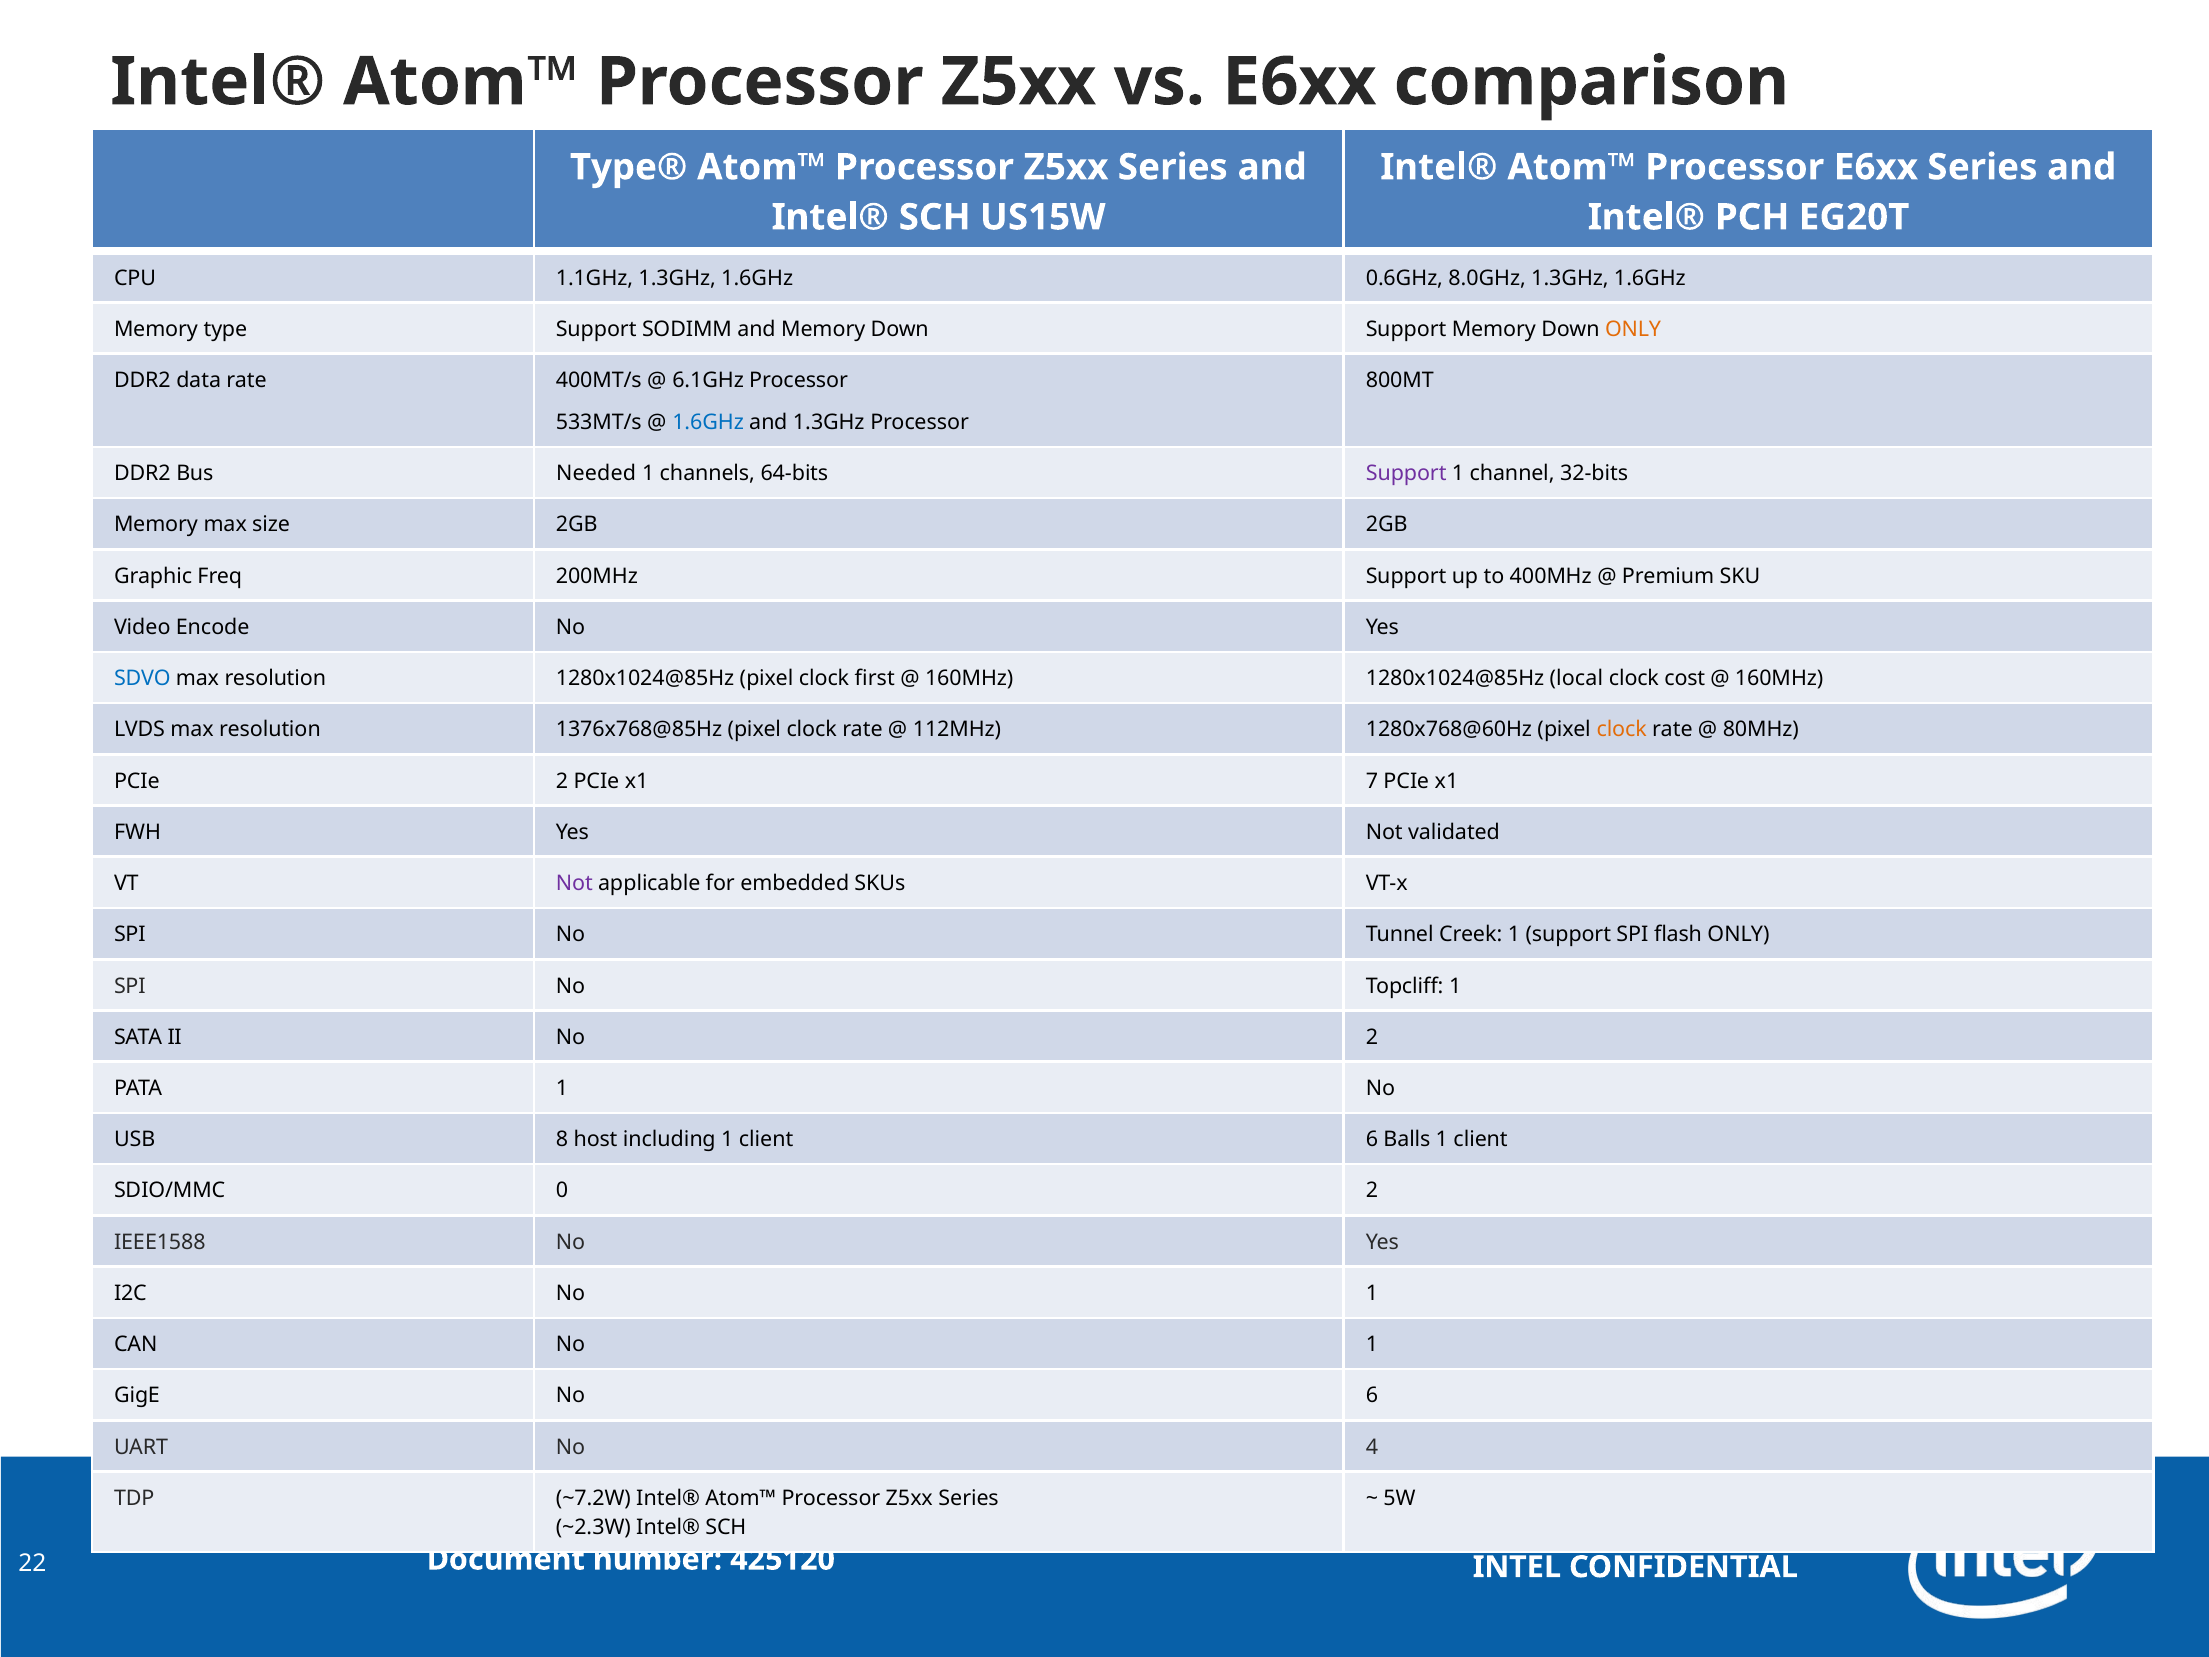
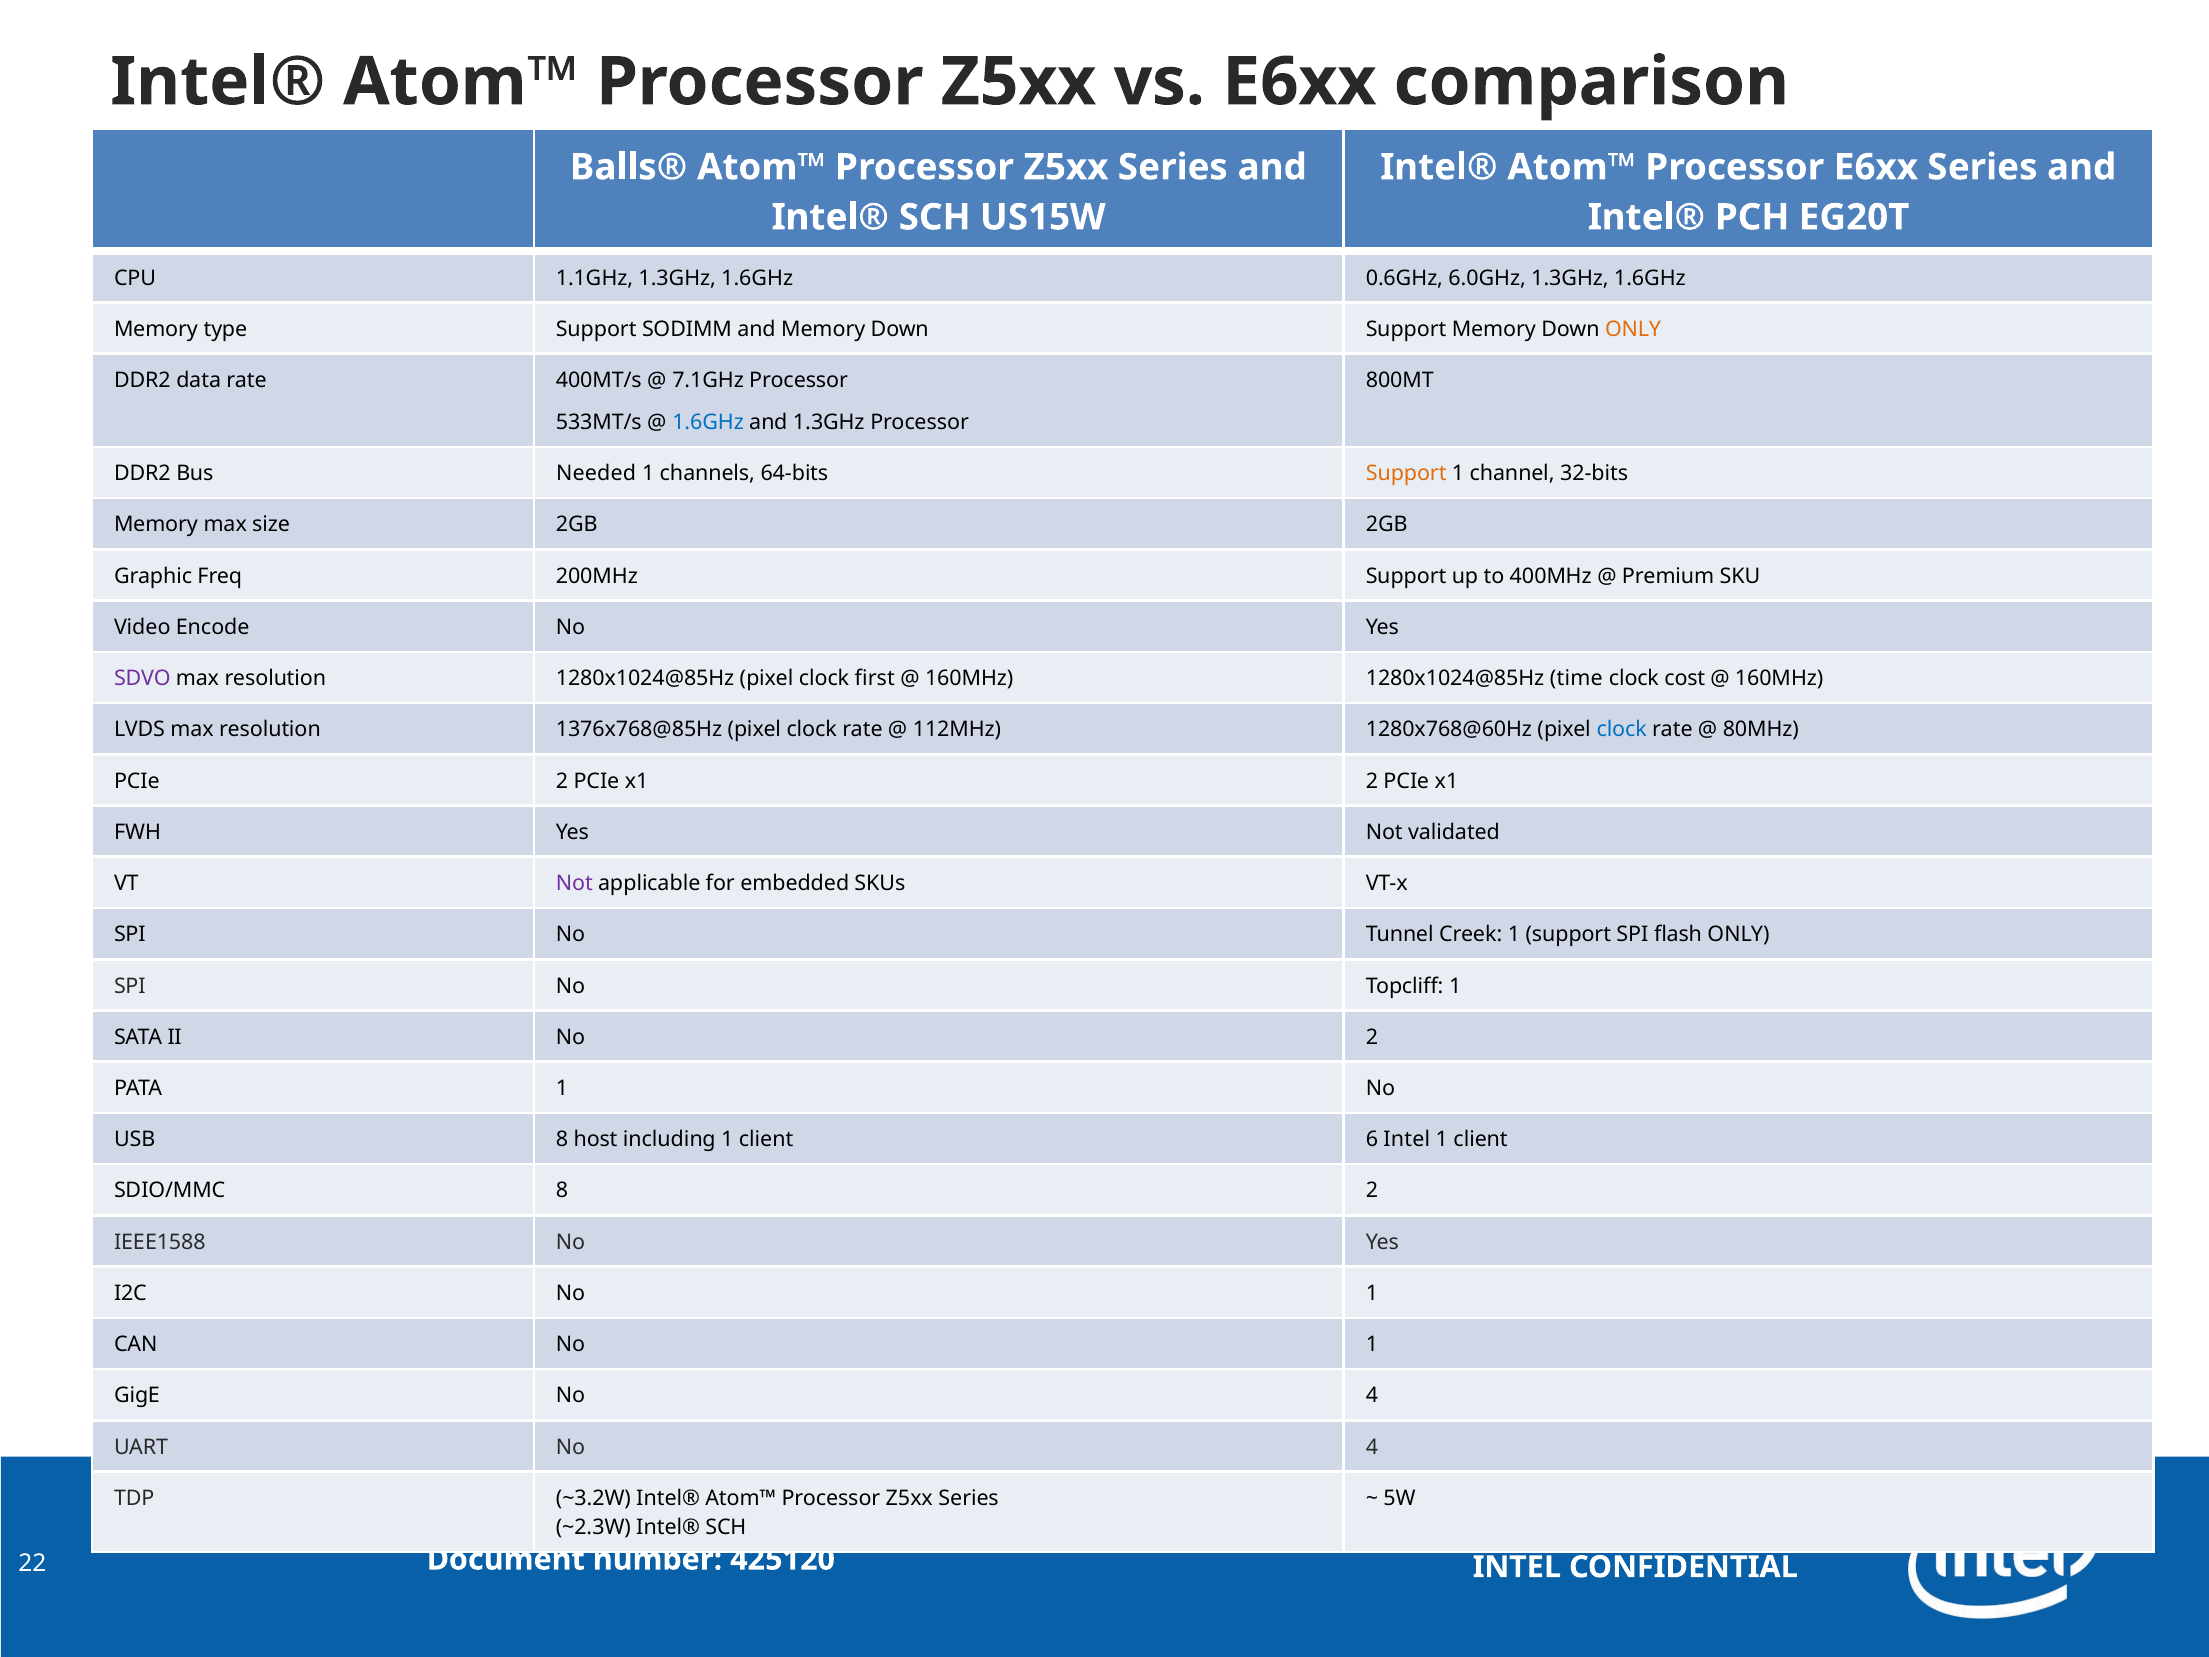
Type®: Type® -> Balls® (629, 167)
8.0GHz: 8.0GHz -> 6.0GHz (1487, 278)
6.1GHz: 6.1GHz -> 7.1GHz (708, 380)
Support colour: purple -> orange (1406, 474)
SDVO colour: blue -> purple (142, 678)
local: local -> time (1576, 678)
clock colour: orange -> blue (1622, 730)
x1 7: 7 -> 2 (1372, 781)
6 Balls: Balls -> Intel (1407, 1140)
SDIO/MMC 0: 0 -> 8 (562, 1191)
GigE No 6: 6 -> 4 (1372, 1396)
~7.2W: ~7.2W -> ~3.2W (593, 1498)
